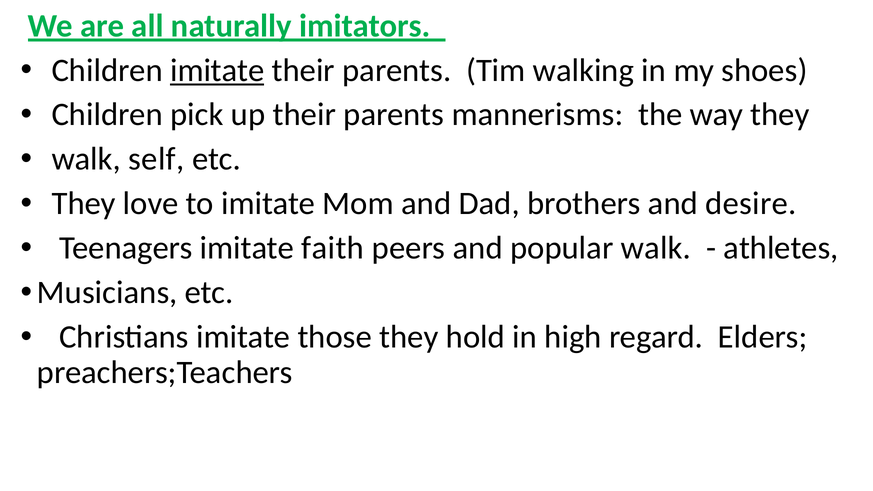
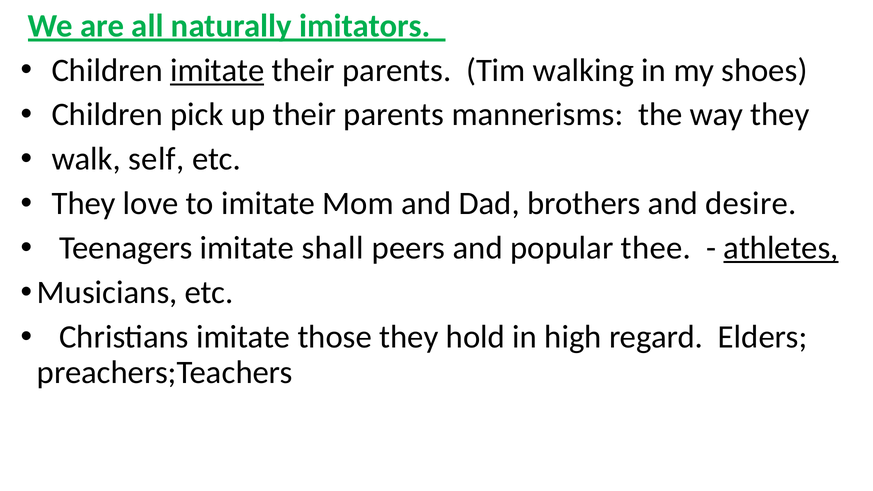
faith: faith -> shall (333, 248)
popular walk: walk -> thee (656, 248)
athletes underline: none -> present (781, 248)
